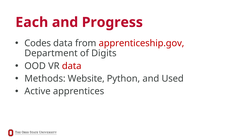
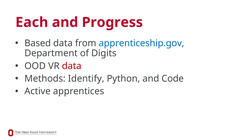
Codes: Codes -> Based (38, 43)
apprenticeship.gov colour: red -> blue (141, 43)
Website: Website -> Identify (86, 78)
Used: Used -> Code (173, 78)
